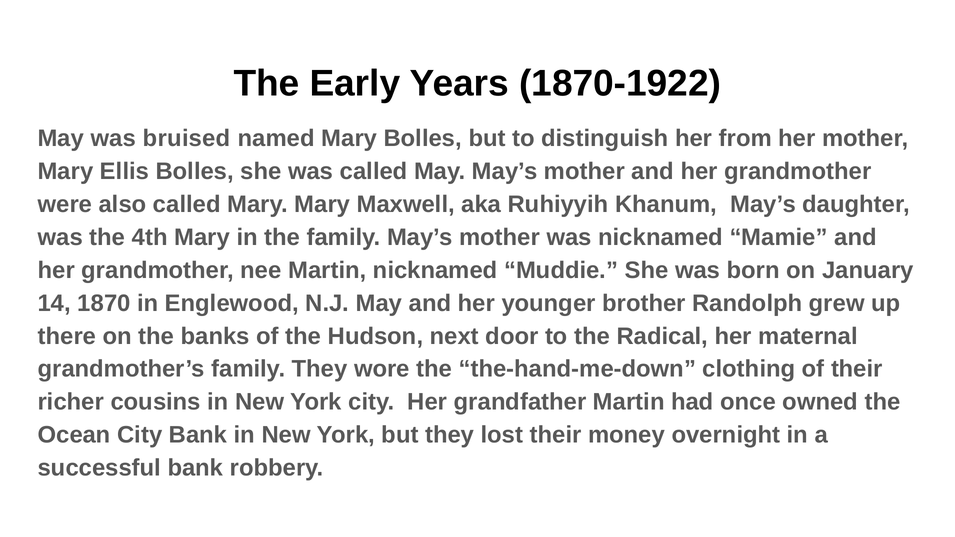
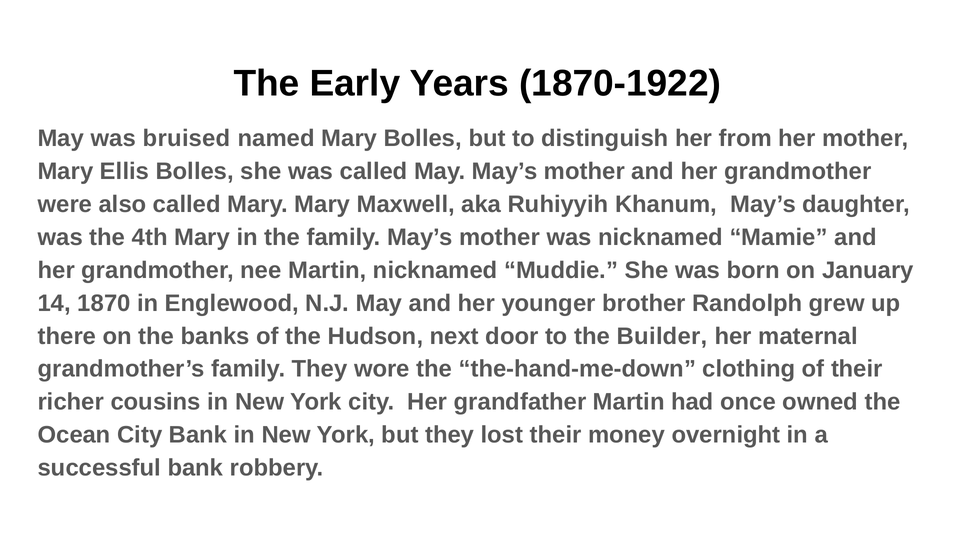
Radical: Radical -> Builder (662, 336)
